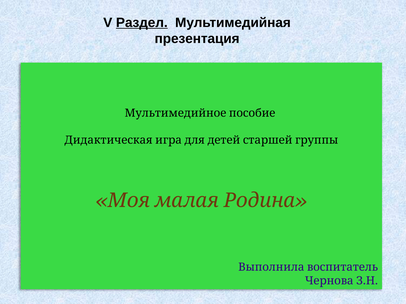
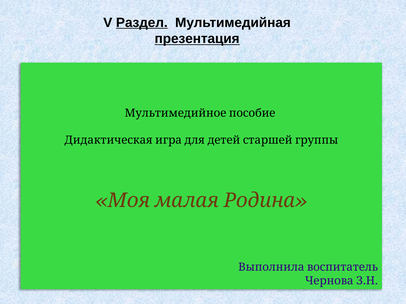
презентация underline: none -> present (197, 39)
